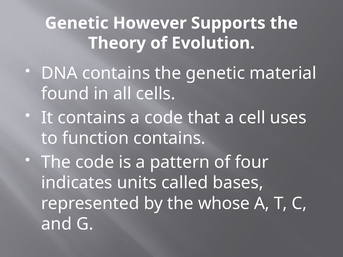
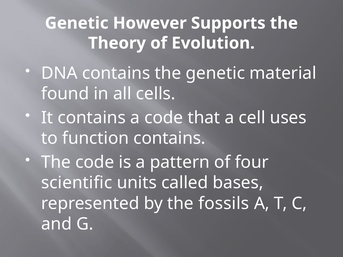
indicates: indicates -> scientific (77, 183)
whose: whose -> fossils (224, 204)
